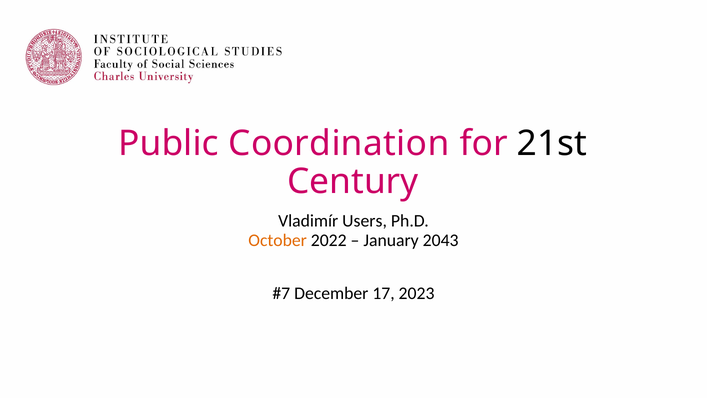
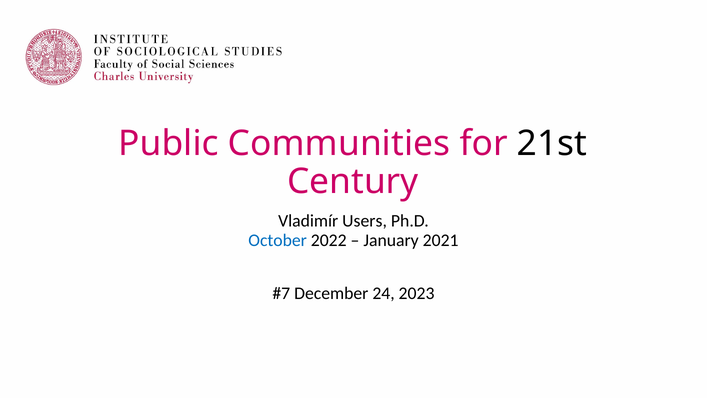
Coordination: Coordination -> Communities (339, 143)
October colour: orange -> blue (278, 240)
2043: 2043 -> 2021 (441, 240)
17: 17 -> 24 (384, 293)
